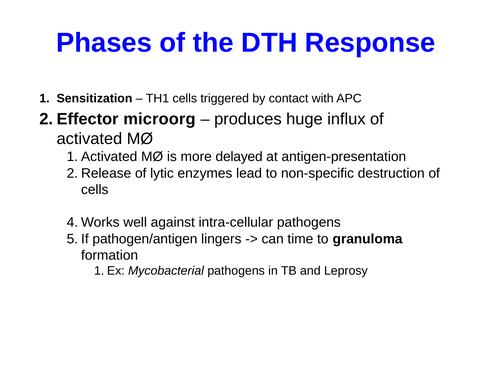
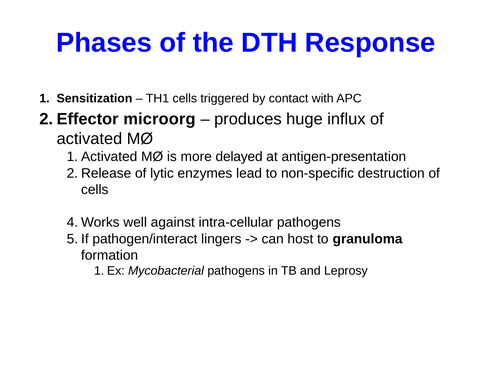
pathogen/antigen: pathogen/antigen -> pathogen/interact (145, 239)
time: time -> host (300, 239)
